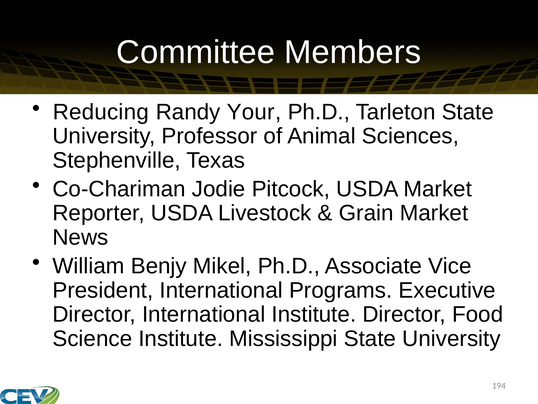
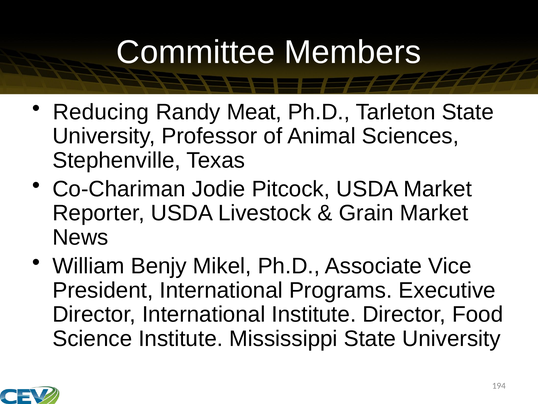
Your: Your -> Meat (254, 112)
